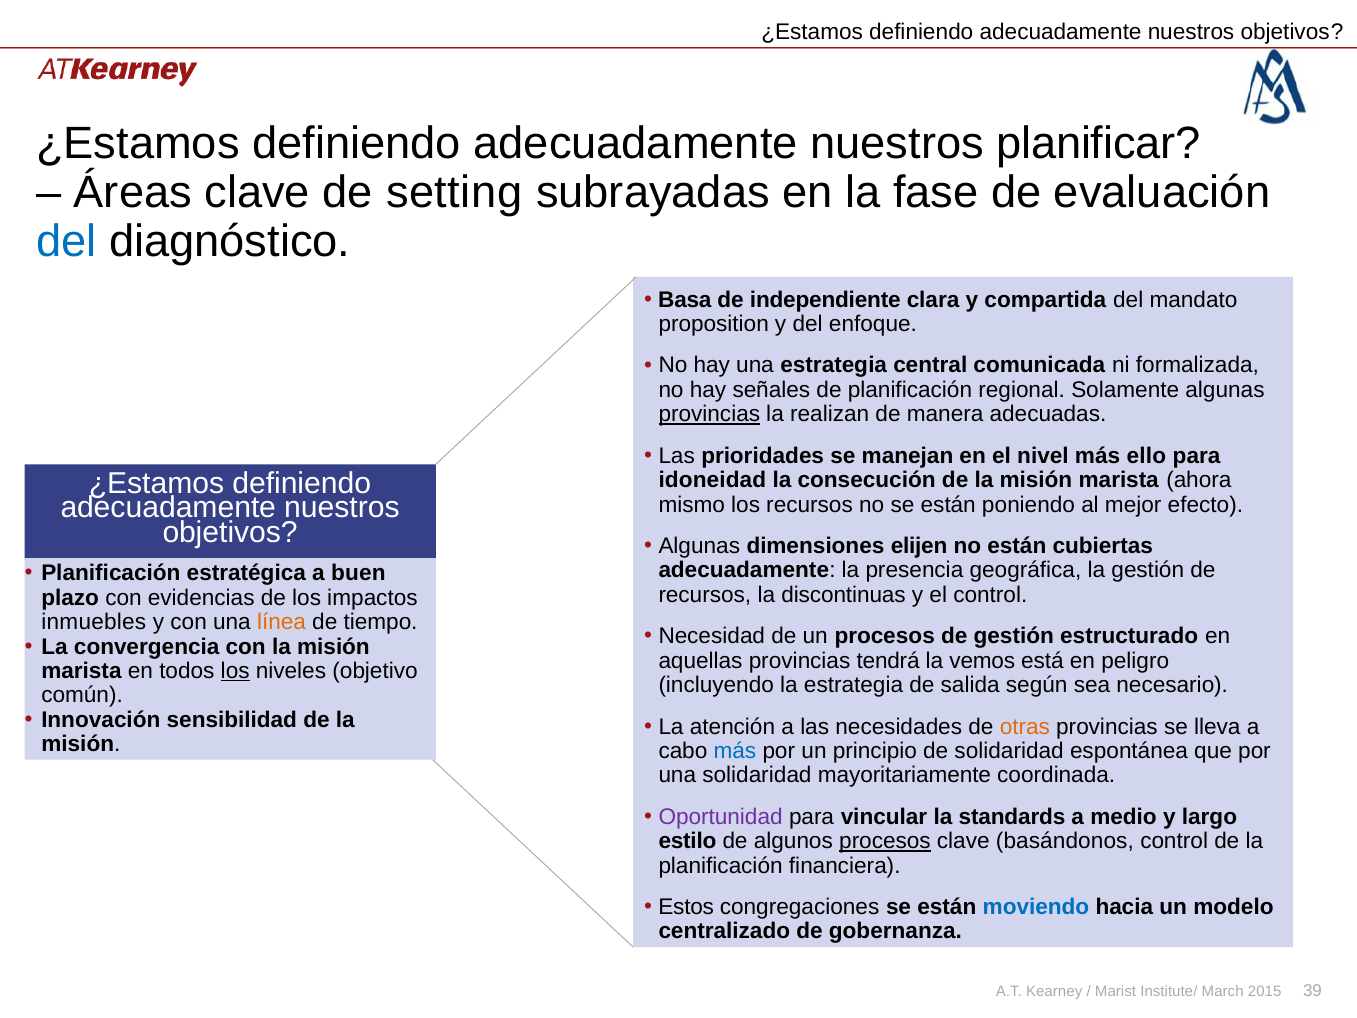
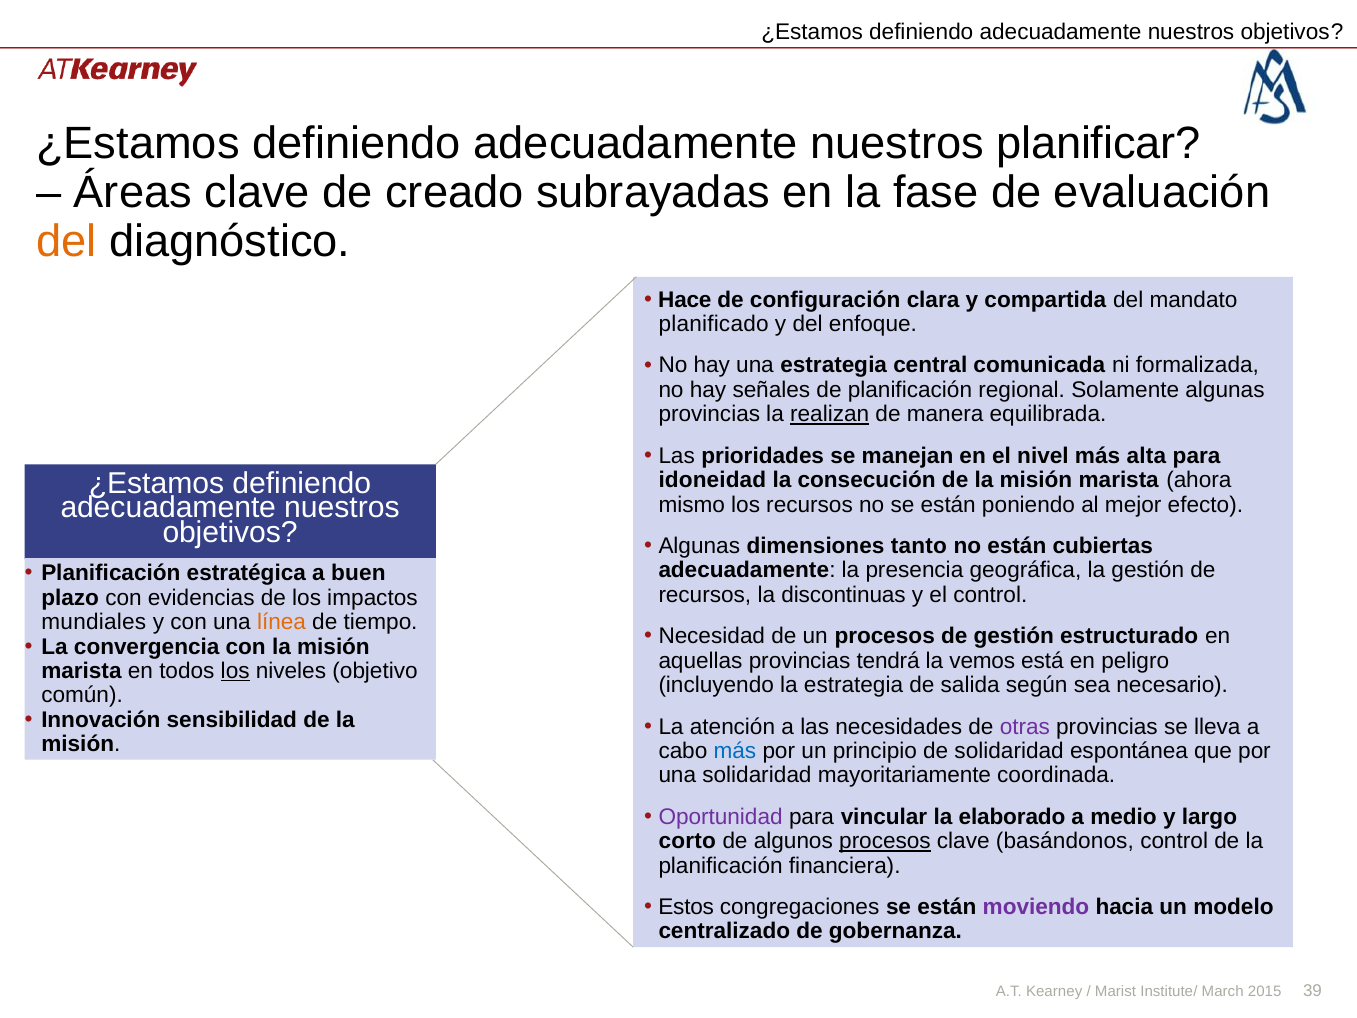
setting: setting -> creado (454, 192)
del colour: blue -> orange (66, 241)
Basa: Basa -> Hace (685, 300)
independiente: independiente -> configuración (825, 300)
proposition: proposition -> planificado (714, 324)
provincias underline: present -> none (709, 414)
realizan underline: none -> present (830, 414)
adecuadas: adecuadas -> equilibrada (1048, 414)
ello: ello -> alta (1146, 456)
elijen: elijen -> tanto (919, 546)
inmuebles: inmuebles -> mundiales (94, 622)
otras colour: orange -> purple (1025, 726)
standards: standards -> elaborado (1012, 817)
estilo: estilo -> corto (687, 841)
moviendo colour: blue -> purple (1036, 907)
